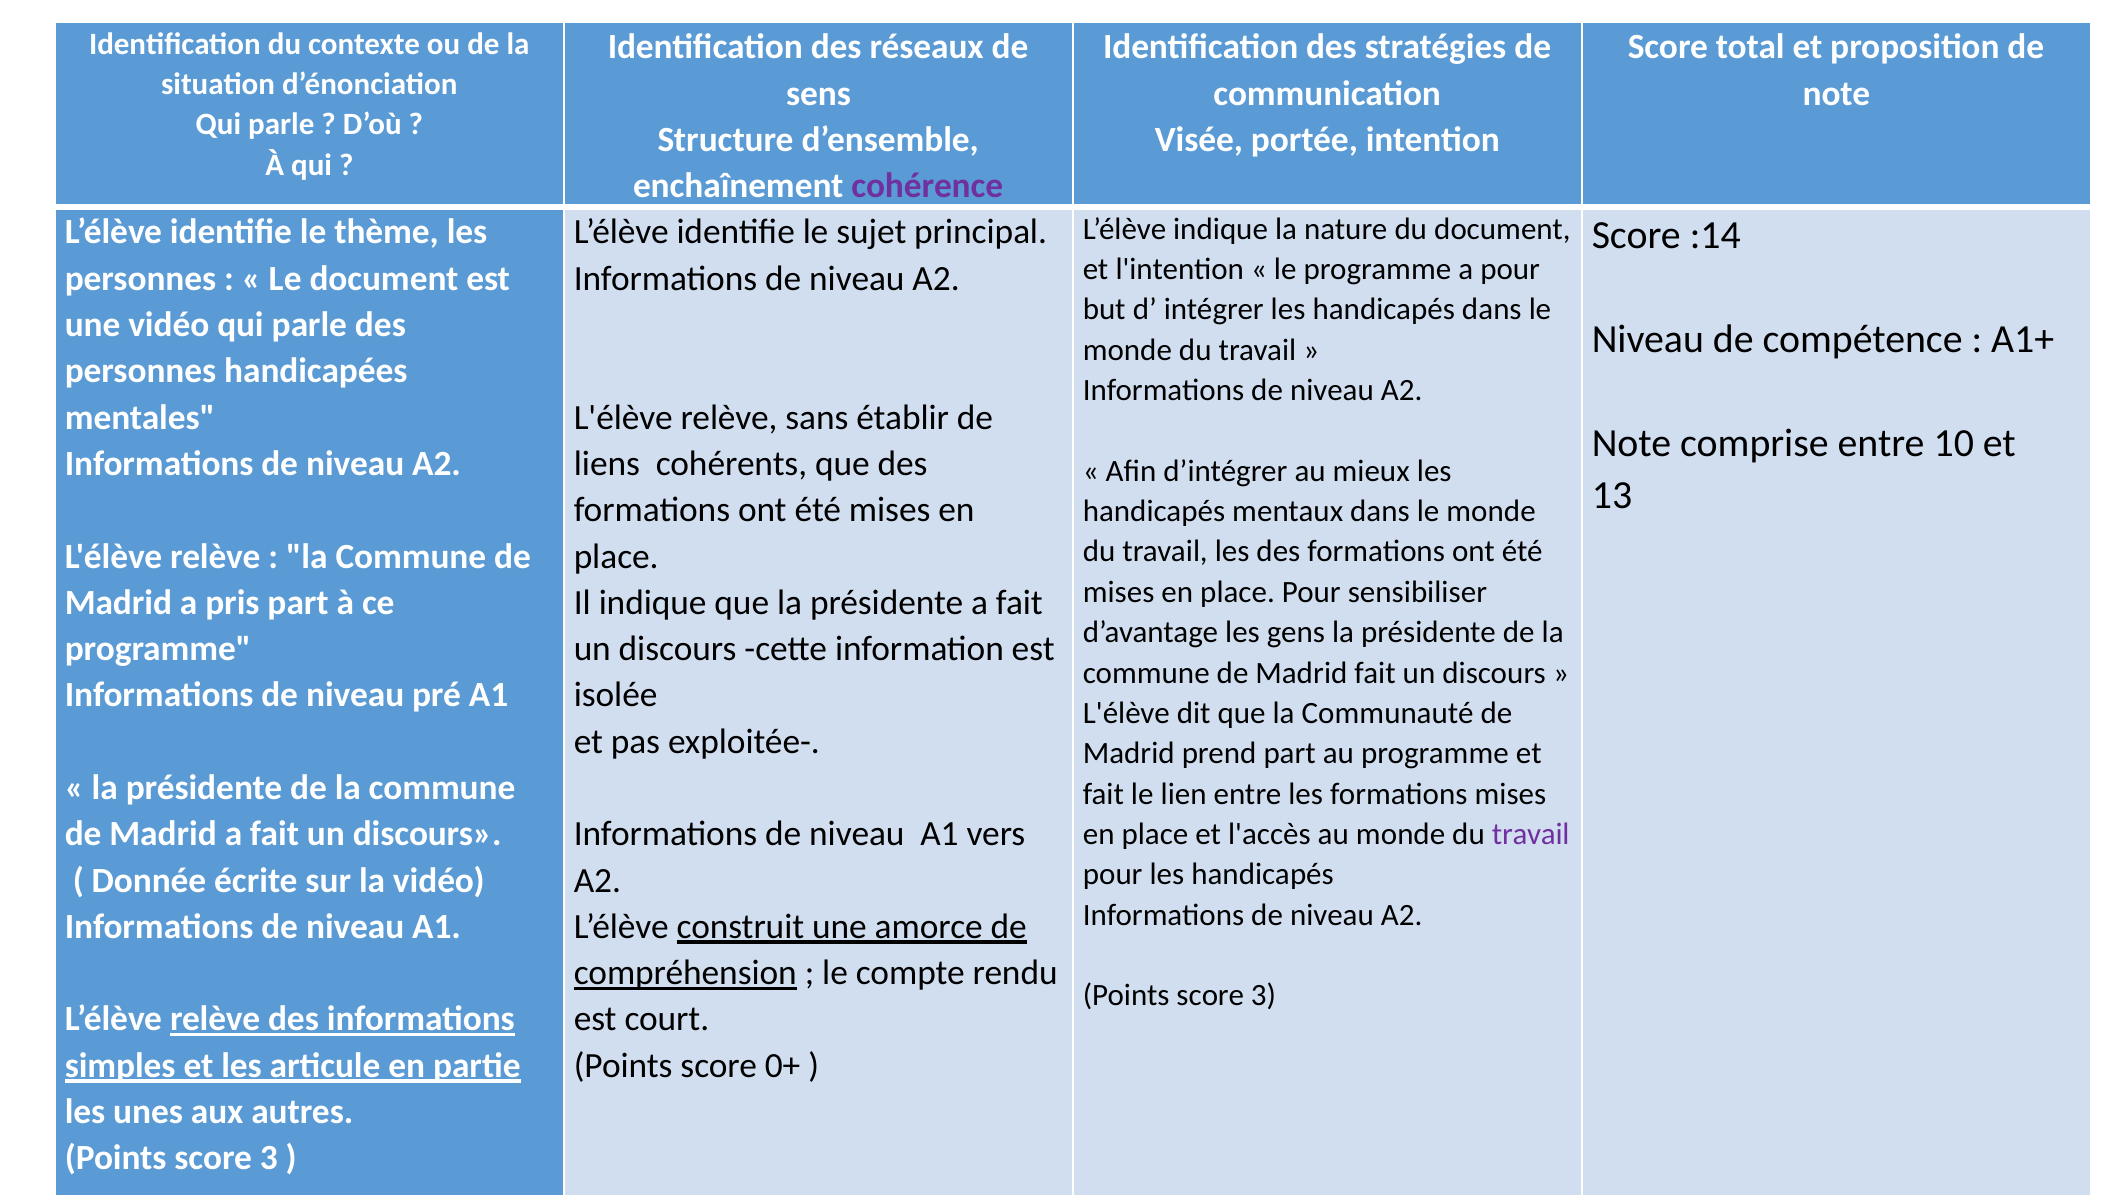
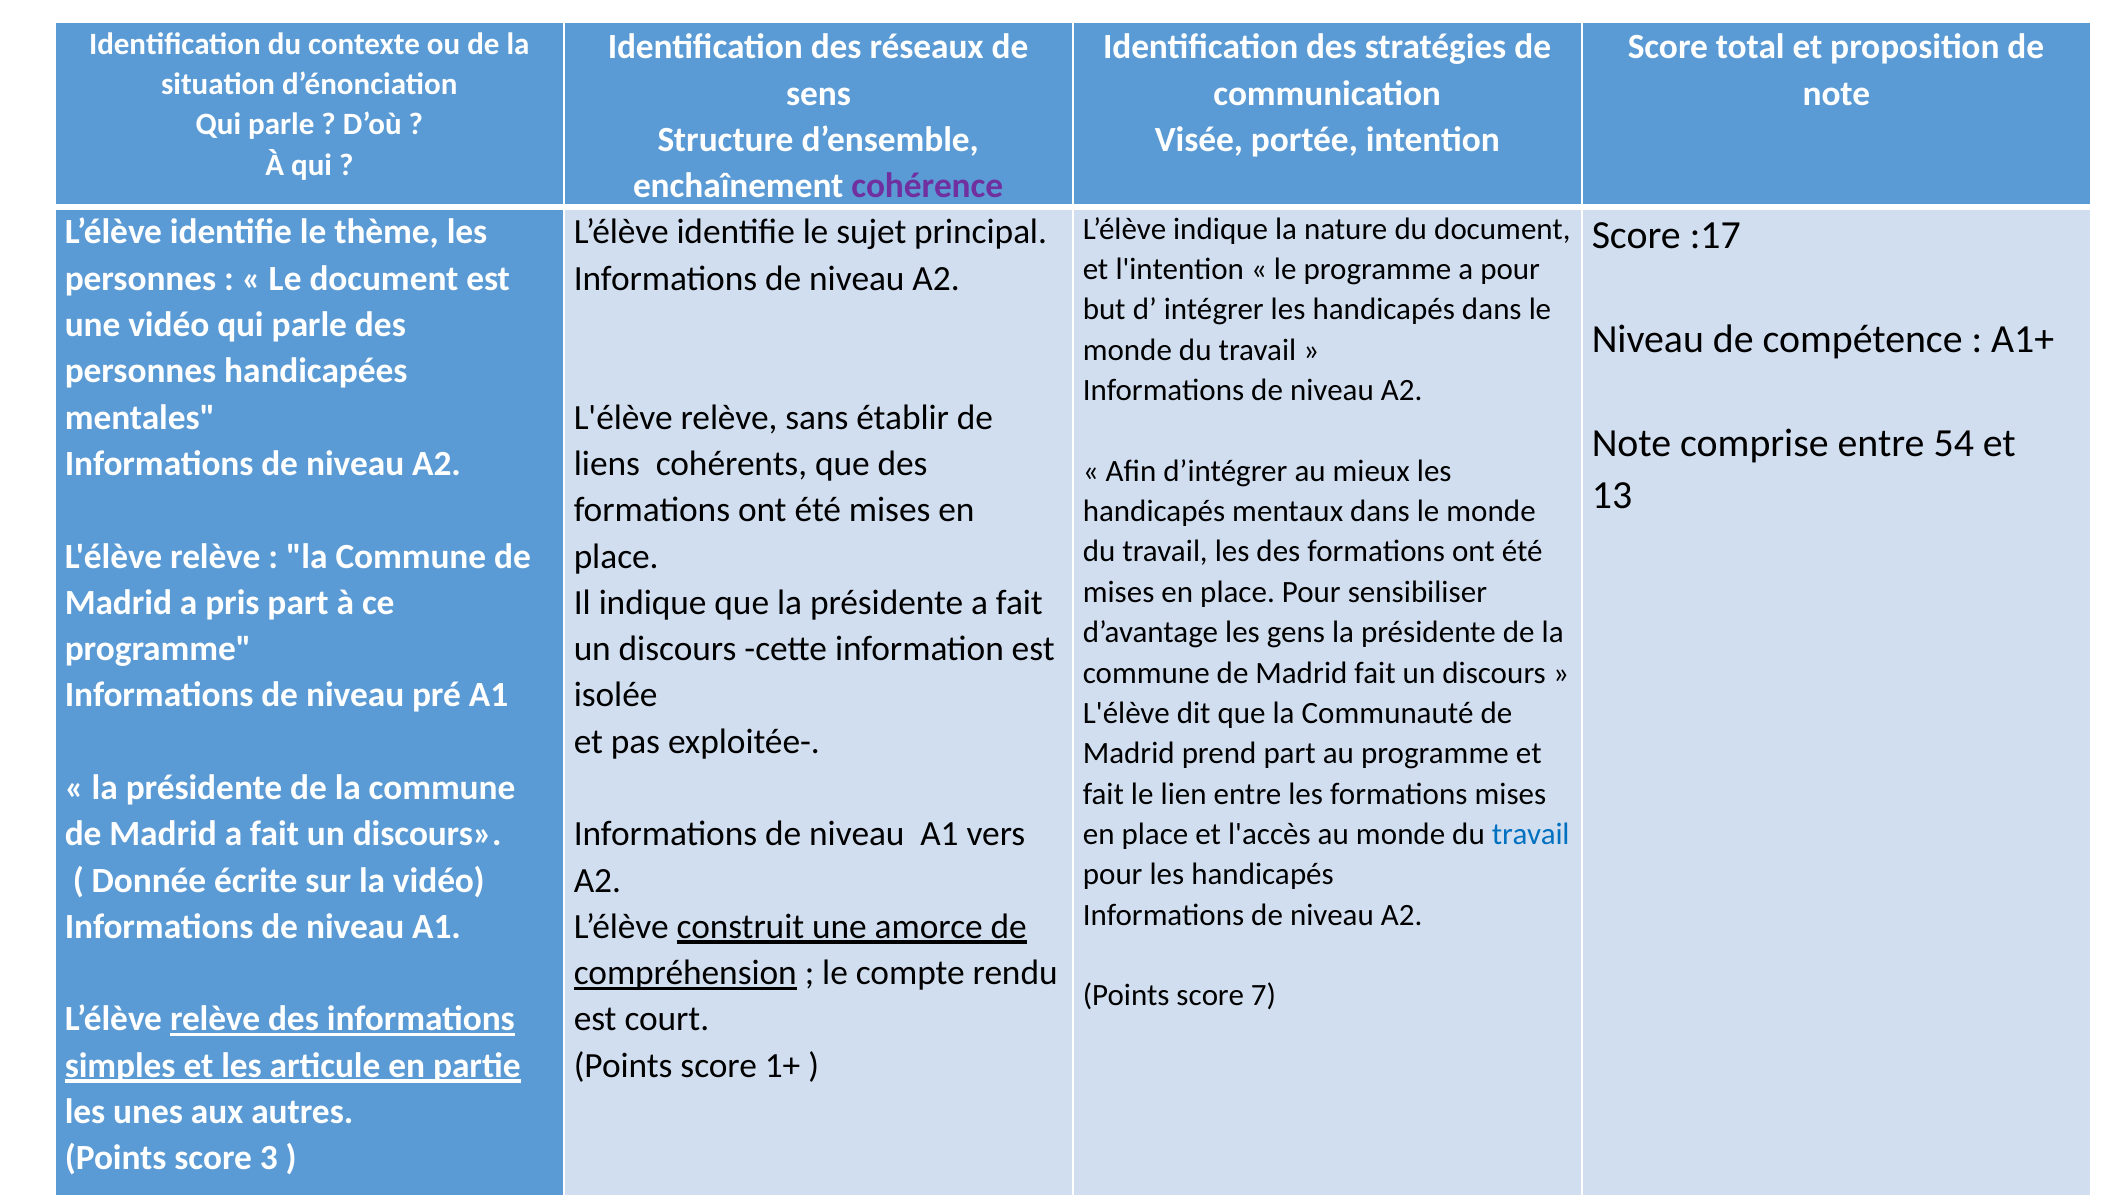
:14: :14 -> :17 (1715, 235)
10: 10 -> 54 (1954, 444)
travail colour: purple -> blue (1531, 834)
3: 3 -> 7 (1263, 996)
0+: 0+ -> 1+ (783, 1066)
